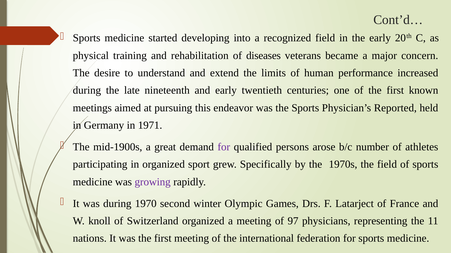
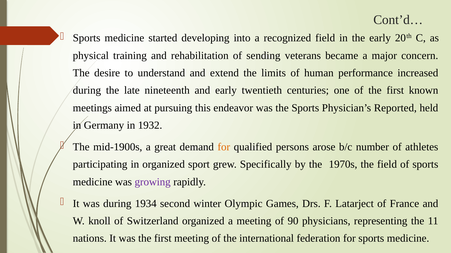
diseases: diseases -> sending (263, 56)
1971: 1971 -> 1932 (150, 126)
for colour: purple -> orange (224, 147)
1970: 1970 -> 1934 (146, 204)
97: 97 -> 90 (293, 222)
